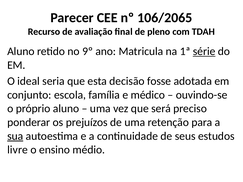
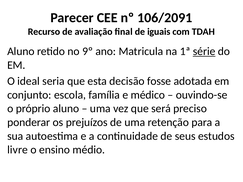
106/2065: 106/2065 -> 106/2091 (165, 18)
pleno: pleno -> iguais (159, 32)
sua underline: present -> none (15, 136)
